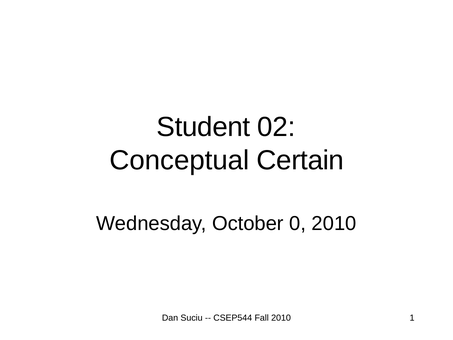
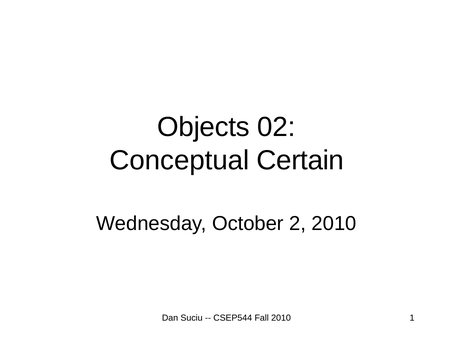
Student: Student -> Objects (203, 127)
0: 0 -> 2 (298, 223)
